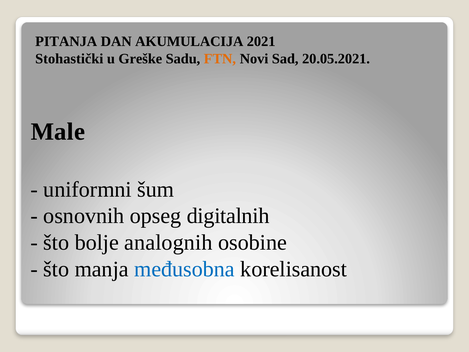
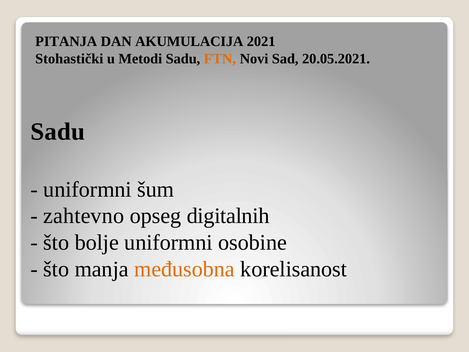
Greške: Greške -> Metodi (140, 59)
Male: Male -> Sadu (58, 132)
osnovnih: osnovnih -> zahtevno (84, 216)
bolje analognih: analognih -> uniformni (168, 242)
međusobna colour: blue -> orange (184, 269)
